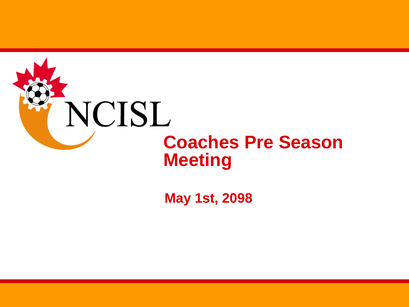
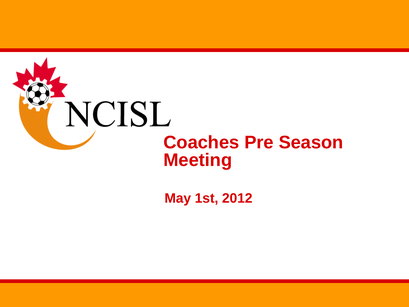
2098: 2098 -> 2012 (237, 198)
